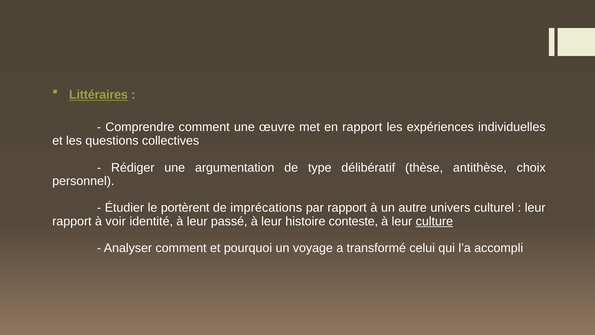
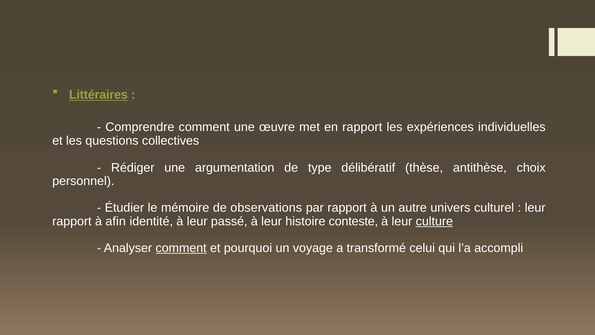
portèrent: portèrent -> mémoire (185, 208)
imprécations: imprécations -> observations (266, 208)
voir: voir -> afin (116, 221)
comment underline: none -> present (181, 248)
